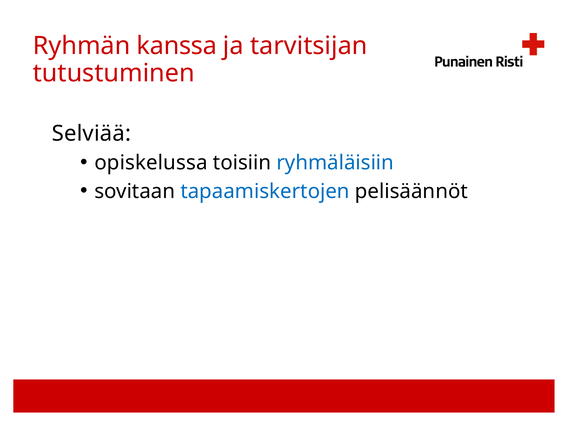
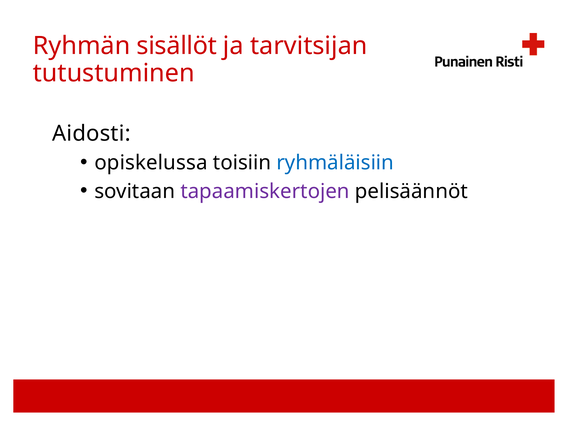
kanssa: kanssa -> sisällöt (177, 46)
Selviää: Selviää -> Aidosti (91, 133)
tapaamiskertojen colour: blue -> purple (265, 191)
